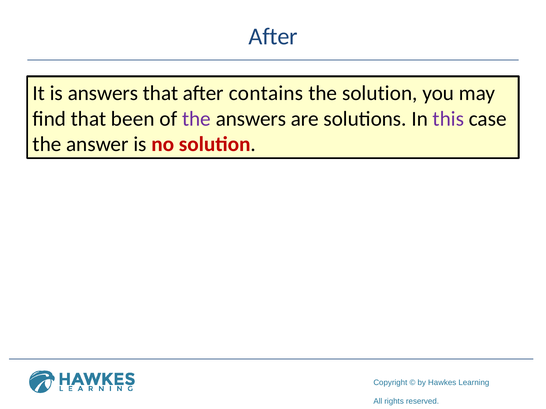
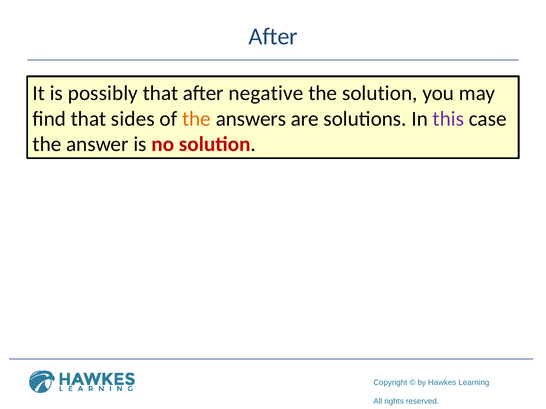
is answers: answers -> possibly (103, 93)
contains: contains -> negative (266, 93)
been: been -> sides (133, 119)
the colour: purple -> orange (197, 119)
